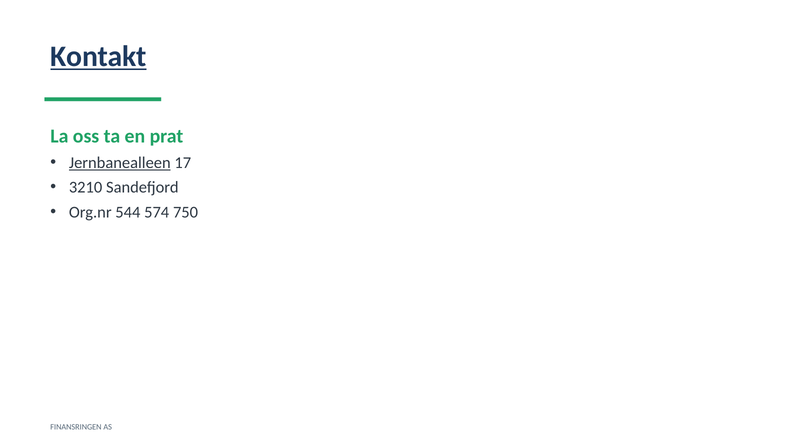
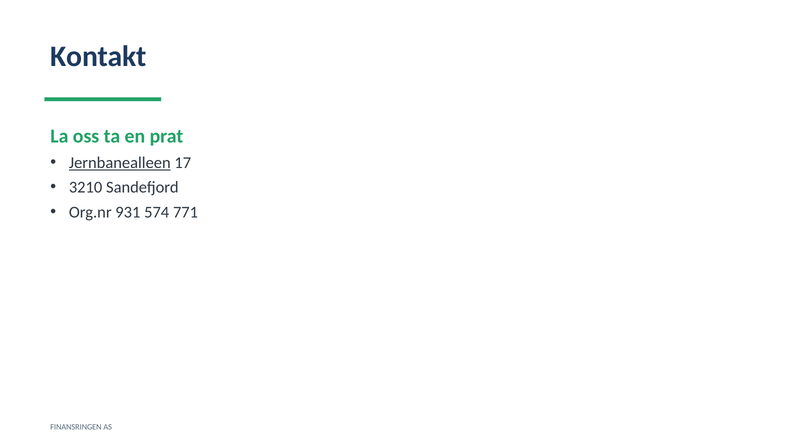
Kontakt underline: present -> none (99, 56)
544: 544 -> 931 (128, 212)
750: 750 -> 771 (186, 212)
